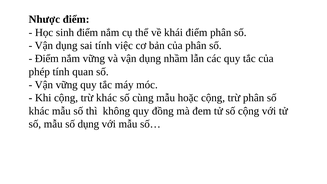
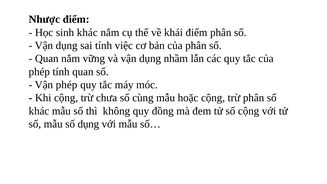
sinh điểm: điểm -> khác (87, 32)
Điểm: Điểm -> Quan (47, 59)
Vận vững: vững -> phép (67, 85)
trừ khác: khác -> chưa (107, 98)
